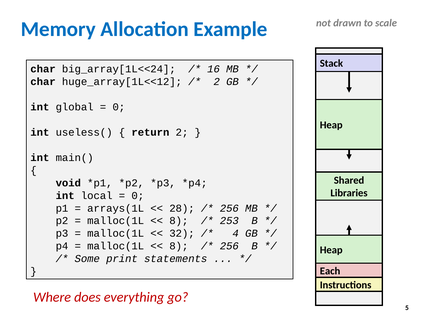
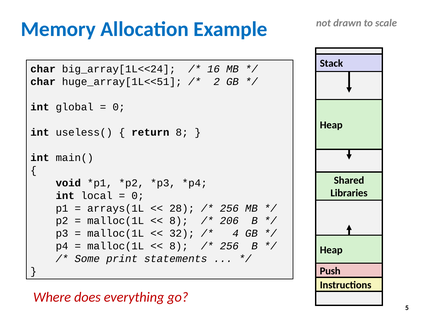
huge_array[1L<<12: huge_array[1L<<12 -> huge_array[1L<<51 (122, 82)
return 2: 2 -> 8 (182, 132)
253: 253 -> 206 (229, 221)
Each: Each -> Push (330, 271)
